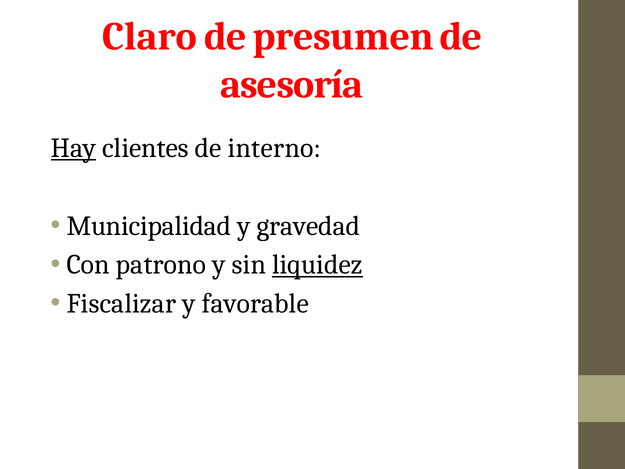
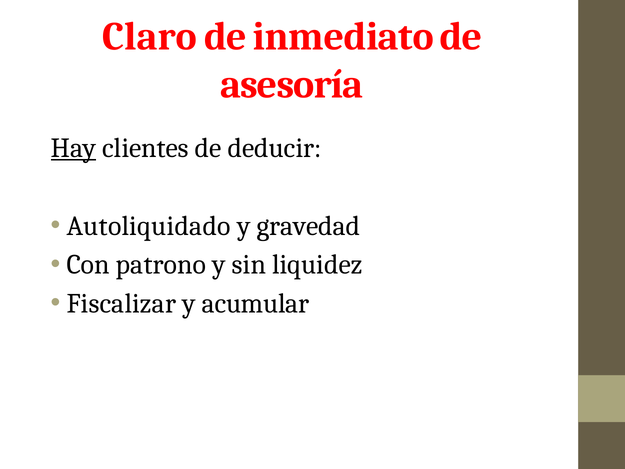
presumen: presumen -> inmediato (343, 37)
interno: interno -> deducir (275, 148)
Municipalidad: Municipalidad -> Autoliquidado (149, 226)
liquidez underline: present -> none (317, 265)
favorable: favorable -> acumular (255, 304)
